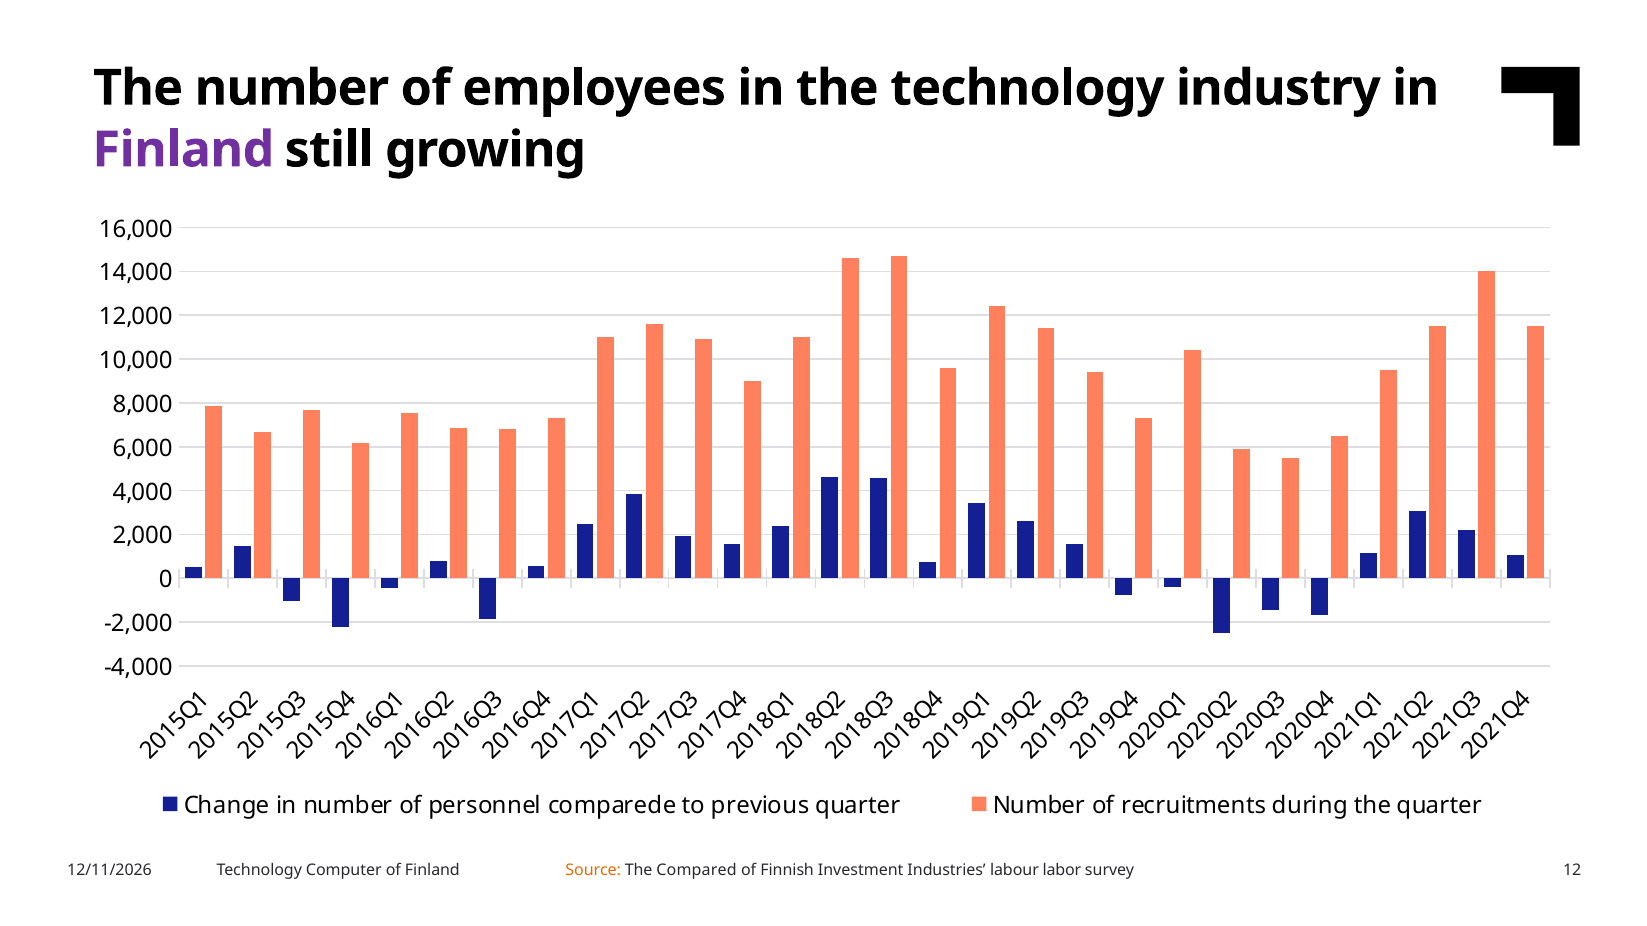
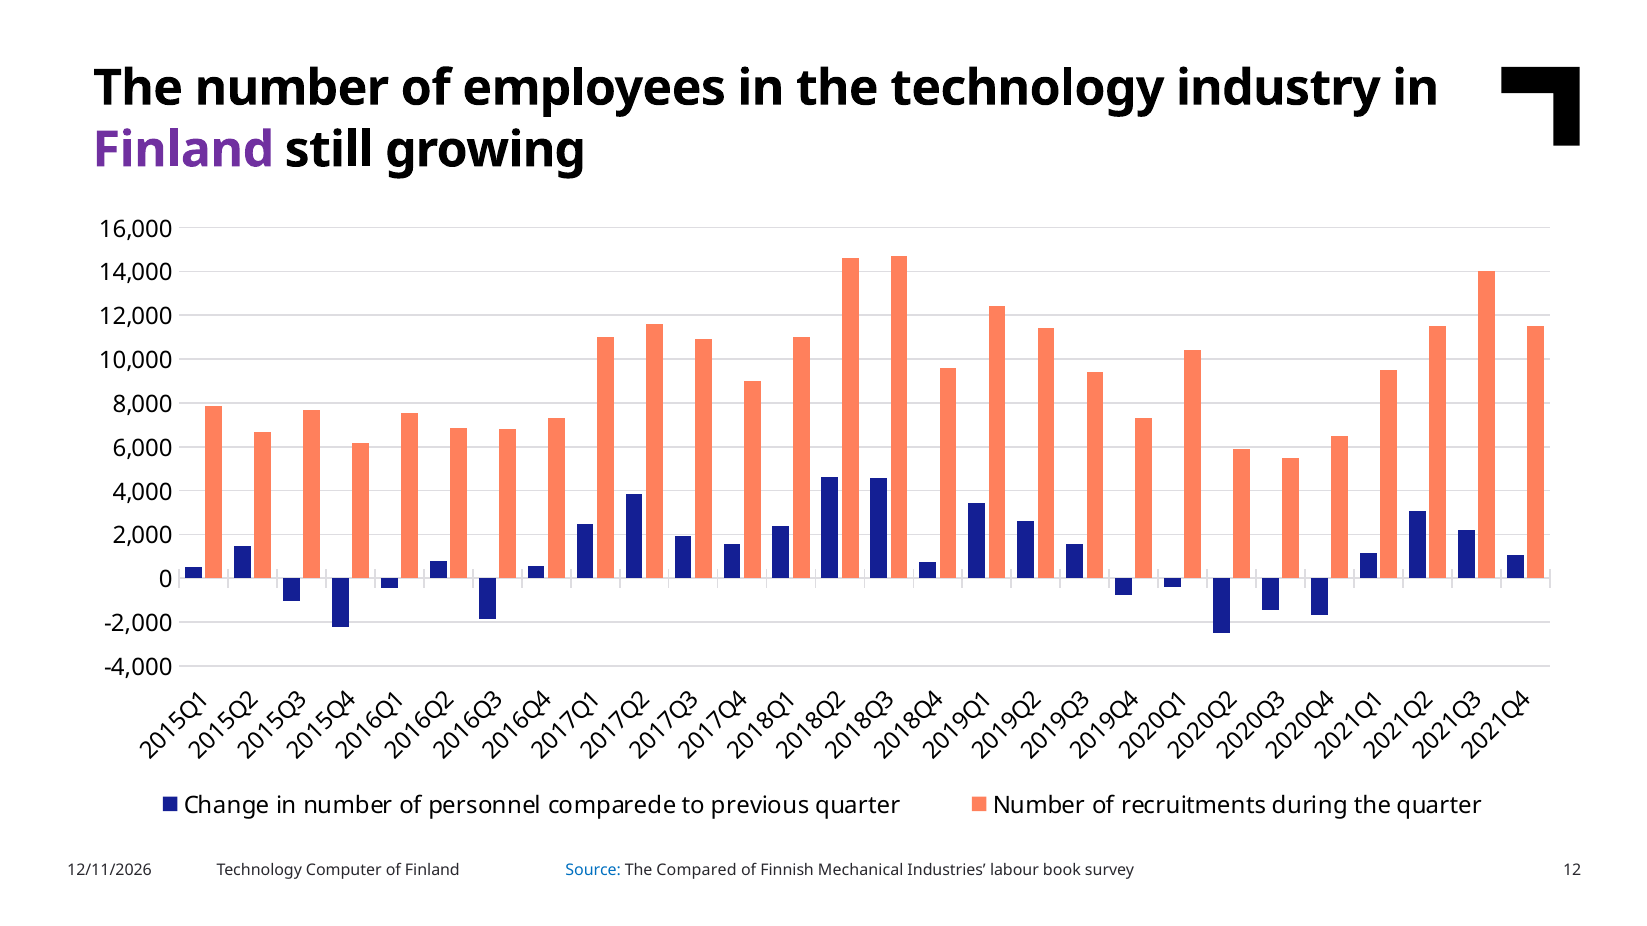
Source colour: orange -> blue (593, 870)
Investment: Investment -> Mechanical (861, 870)
labor: labor -> book (1062, 870)
